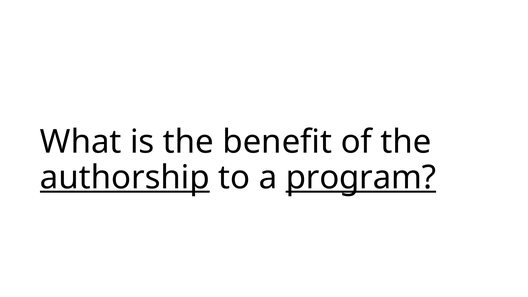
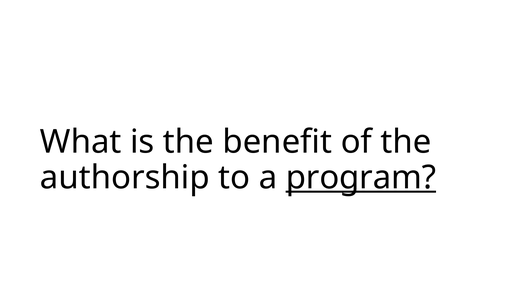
authorship underline: present -> none (125, 178)
